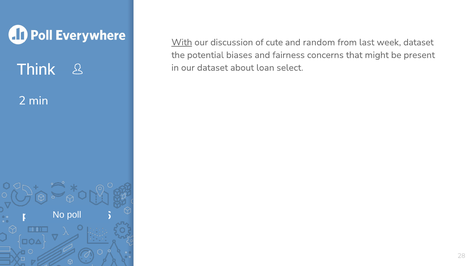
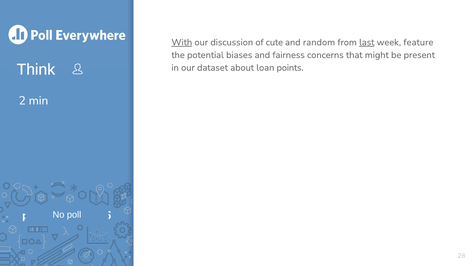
last underline: none -> present (367, 42)
week dataset: dataset -> feature (418, 42)
select: select -> points (290, 68)
